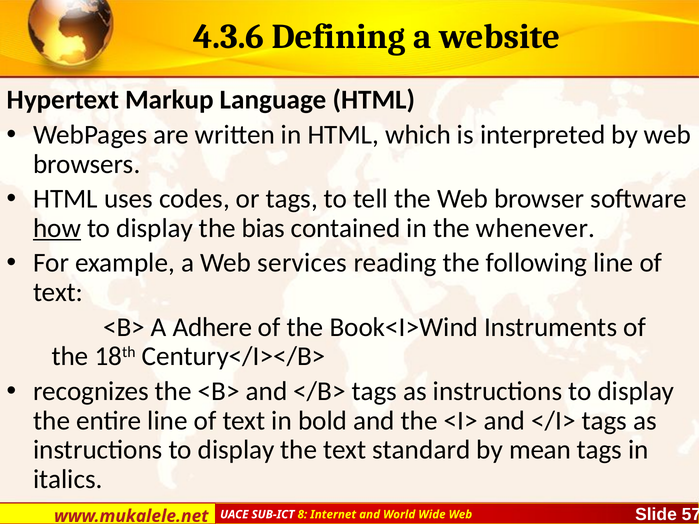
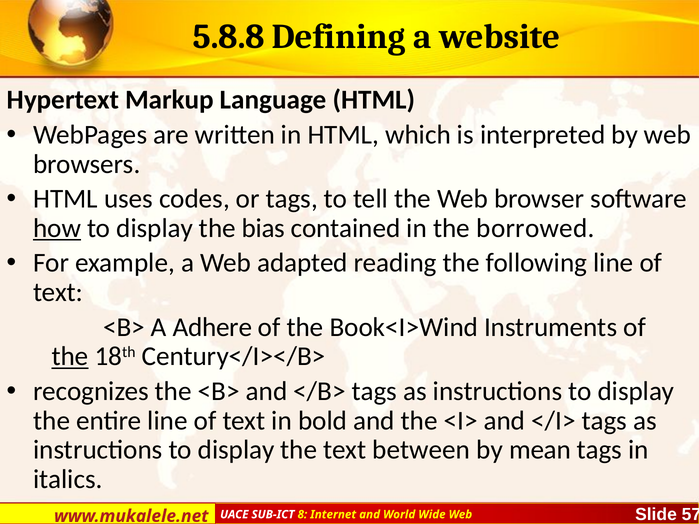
4.3.6: 4.3.6 -> 5.8.8 (229, 37)
whenever: whenever -> borrowed (536, 228)
services: services -> adapted (302, 263)
the underline: none -> present (70, 357)
standard: standard -> between (421, 450)
